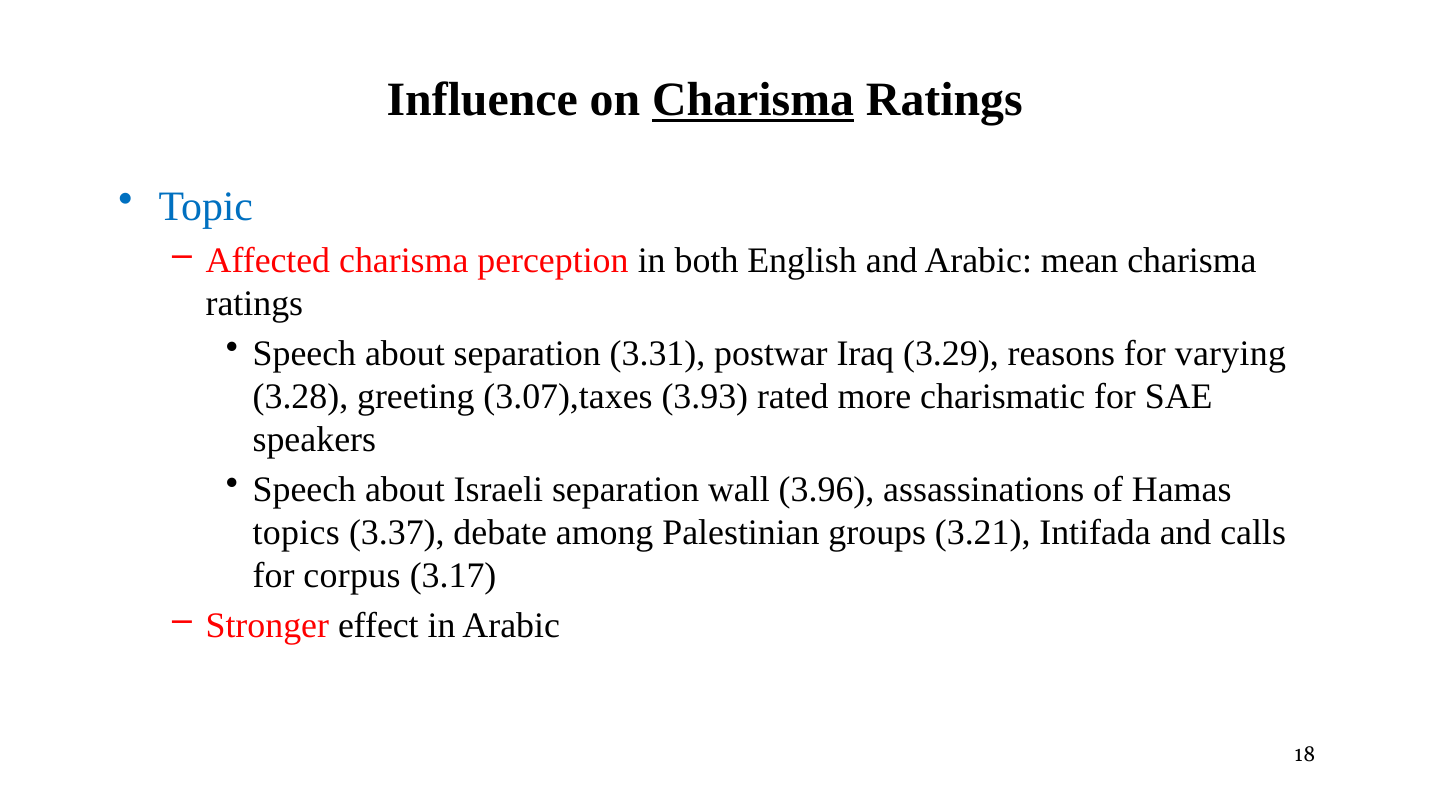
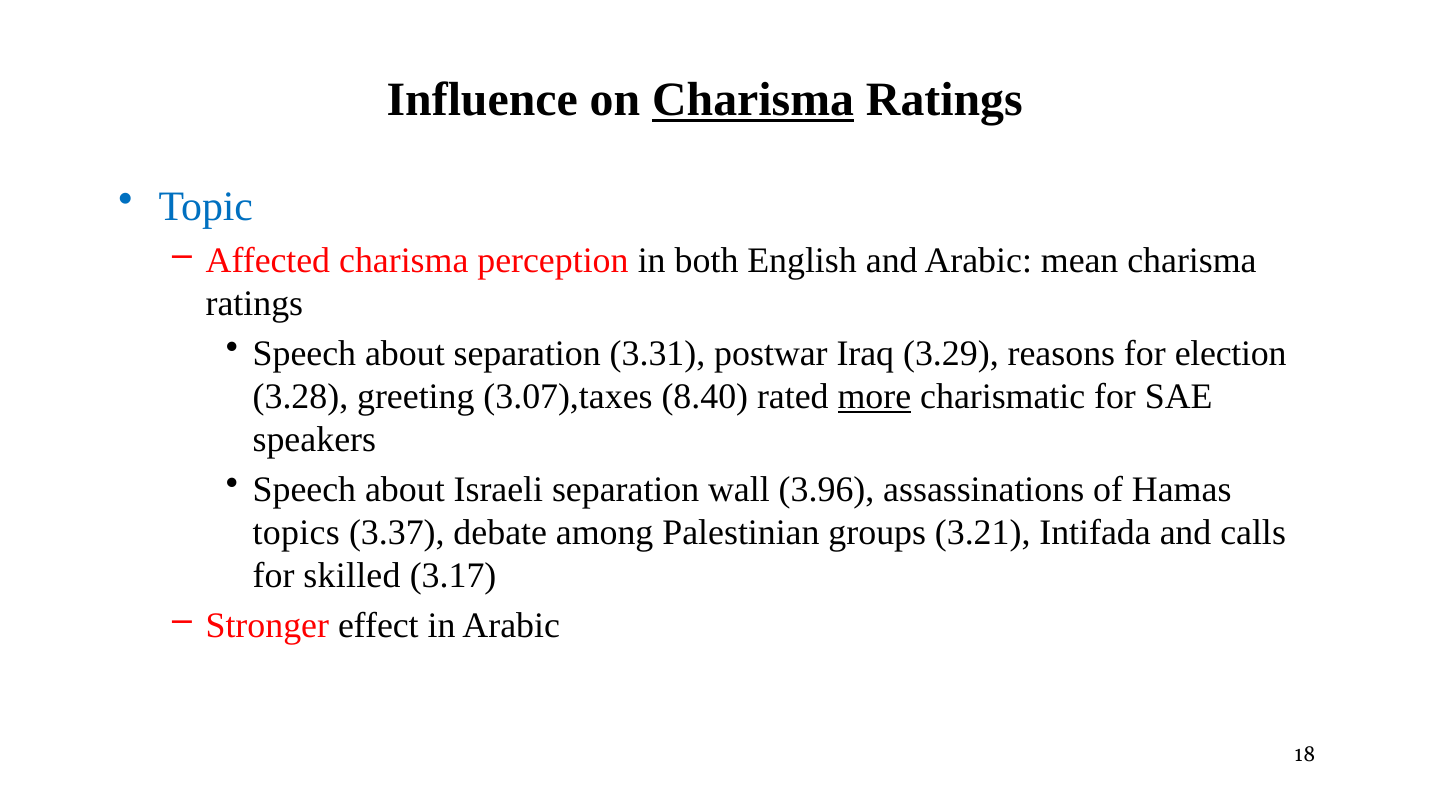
varying: varying -> election (1231, 353)
3.93: 3.93 -> 8.40 (705, 396)
more underline: none -> present (874, 396)
corpus: corpus -> skilled (352, 575)
